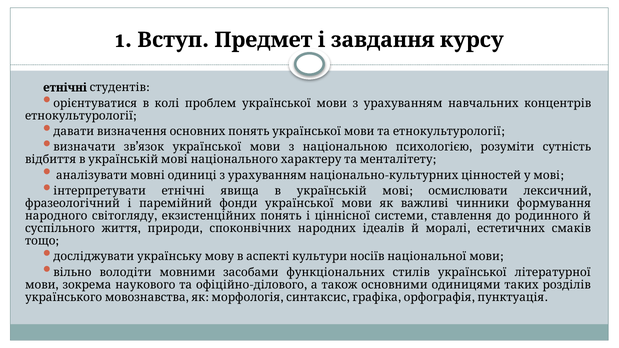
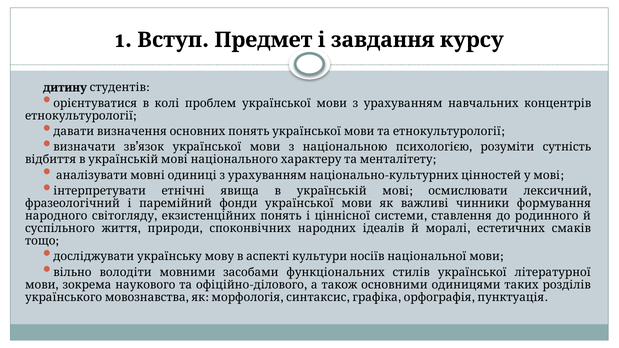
етнічні: етнічні -> дитину (65, 88)
